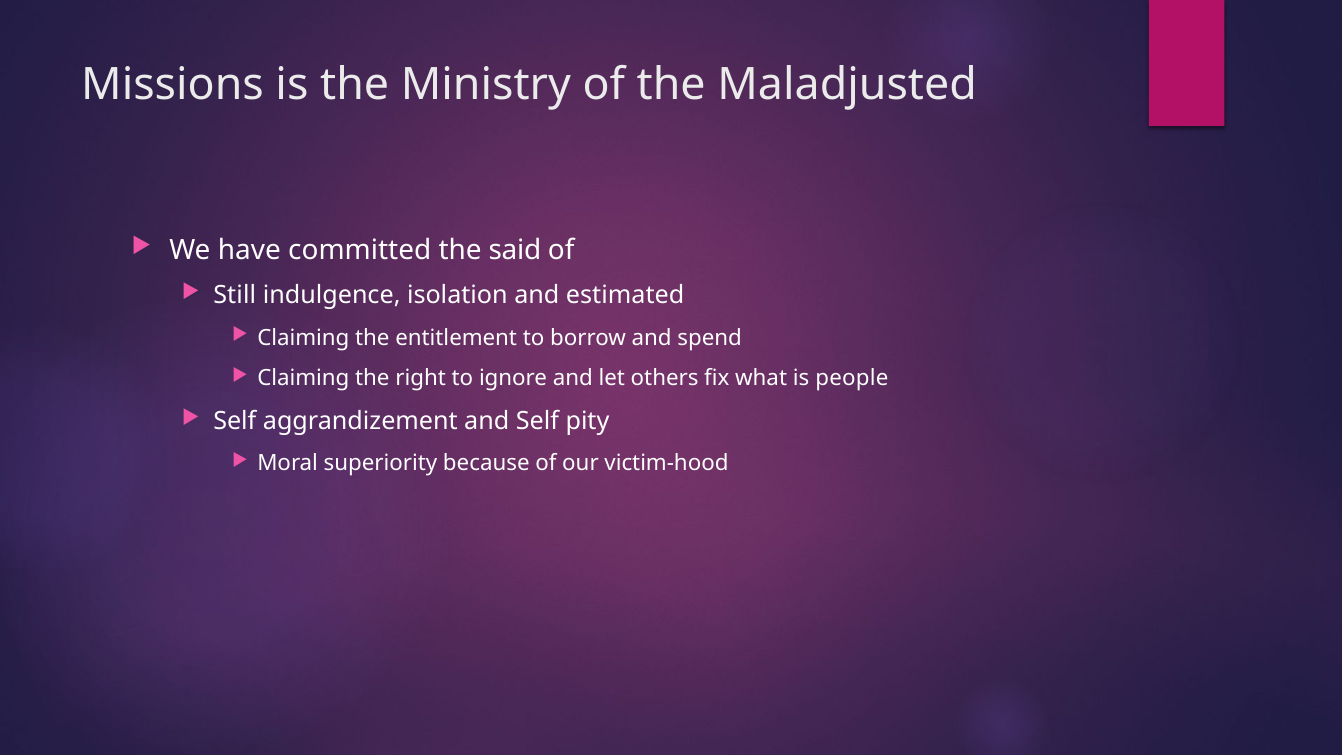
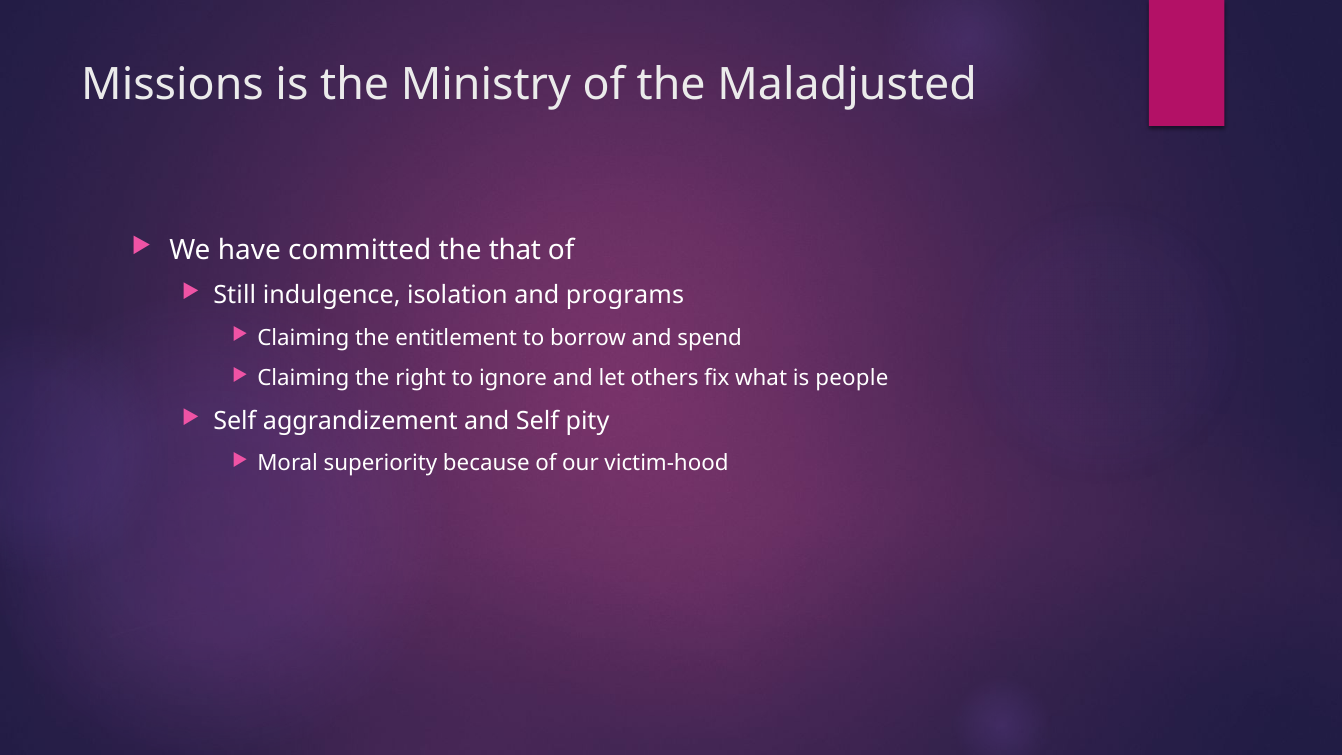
said: said -> that (515, 250)
estimated: estimated -> programs (625, 295)
